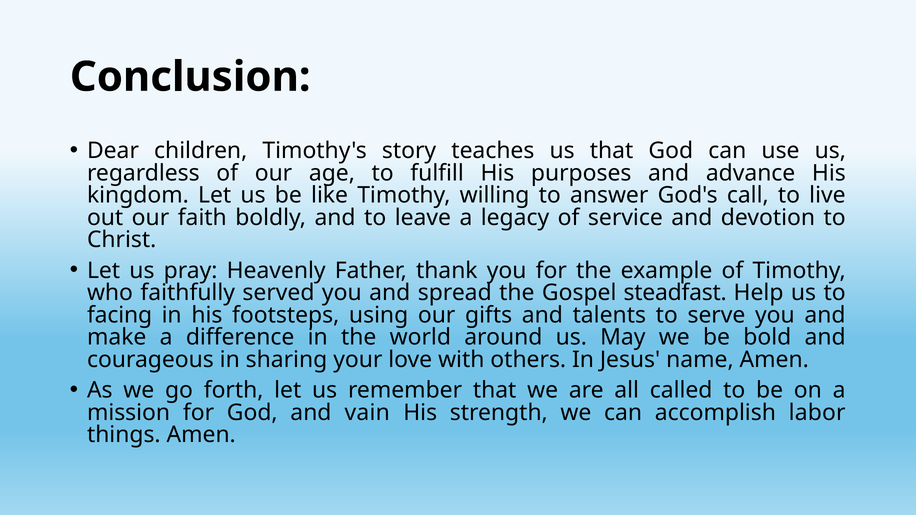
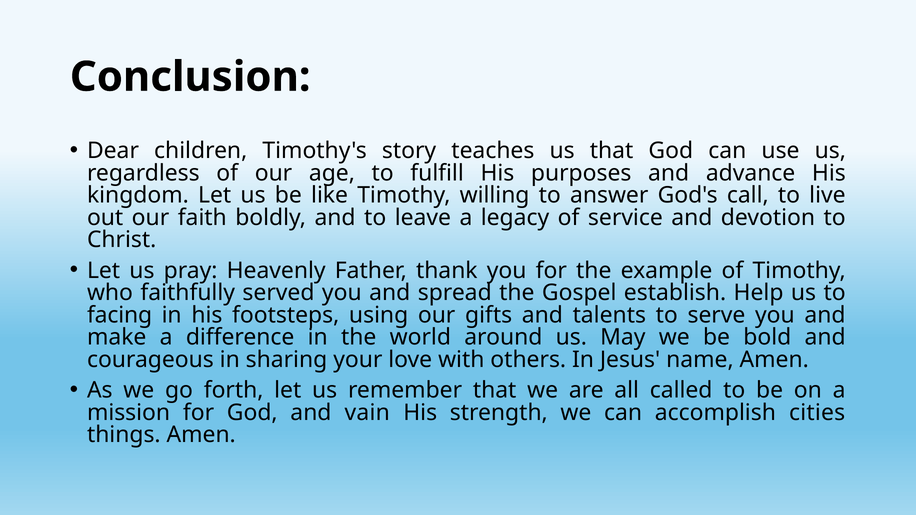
steadfast: steadfast -> establish (675, 293)
labor: labor -> cities (817, 413)
